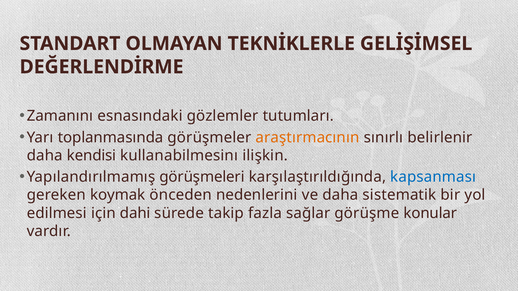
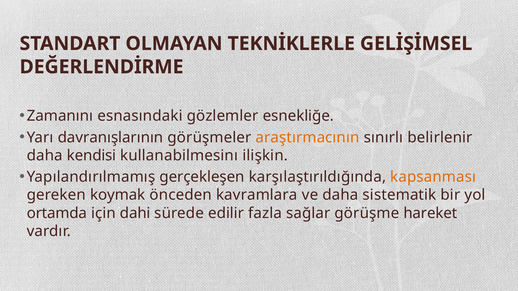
tutumları: tutumları -> esnekliğe (298, 116)
toplanmasında: toplanmasında -> davranışlarının (111, 138)
görüşmeleri: görüşmeleri -> gerçekleşen (202, 177)
kapsanması colour: blue -> orange (433, 177)
nedenlerini: nedenlerini -> kavramlara (257, 195)
edilmesi: edilmesi -> ortamda (57, 213)
takip: takip -> edilir (226, 213)
konular: konular -> hareket (430, 213)
